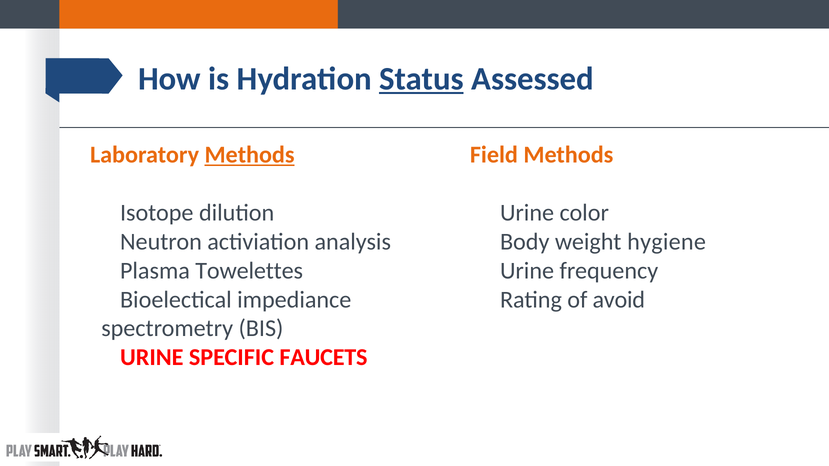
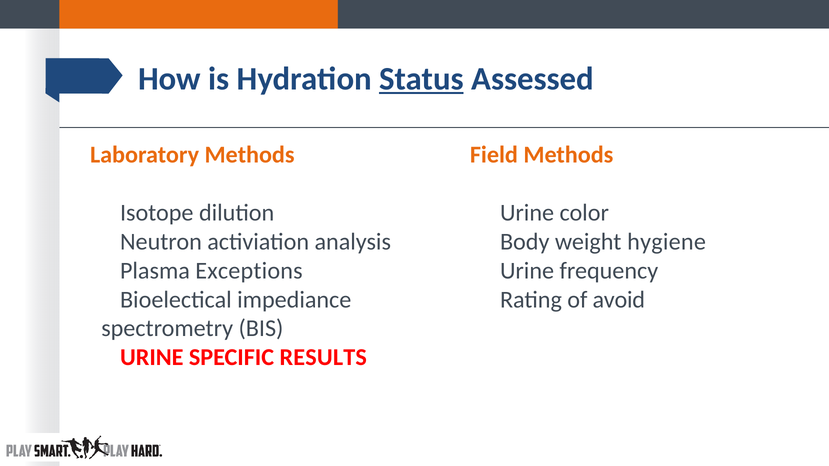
Methods underline: present -> none (250, 155)
Towelettes: Towelettes -> Exceptions (249, 271)
FAUCETS: FAUCETS -> RESULTS (323, 358)
